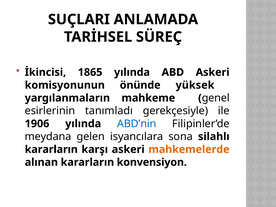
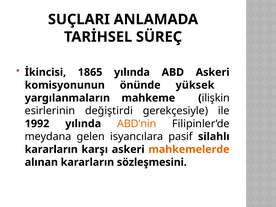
genel: genel -> ilişkin (216, 98)
tanımladı: tanımladı -> değiştirdi (109, 111)
1906: 1906 -> 1992 (37, 124)
ABD’nin colour: blue -> orange (137, 124)
sona: sona -> pasif (181, 137)
konvensiyon: konvensiyon -> sözleşmesini (152, 162)
